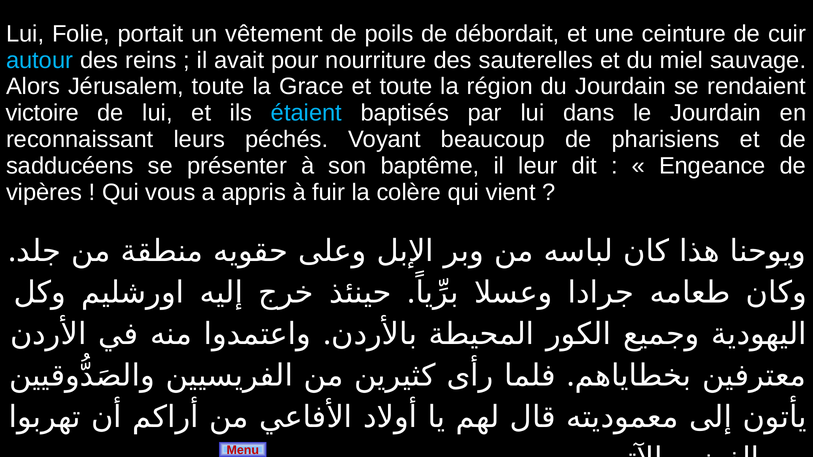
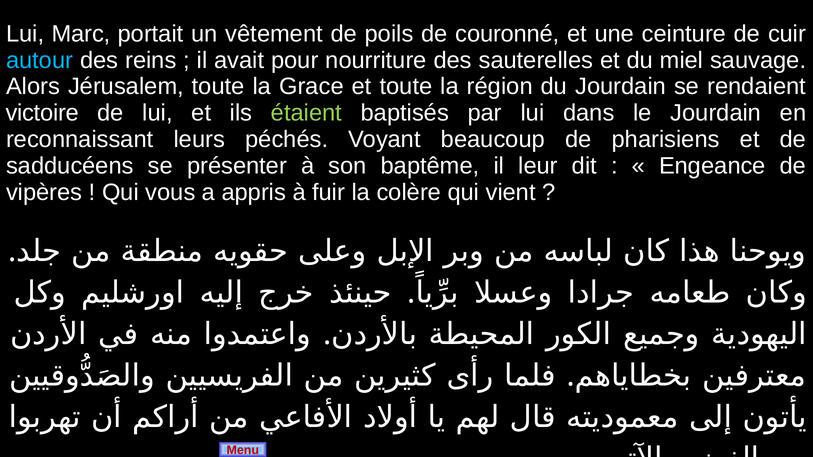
Folie: Folie -> Marc (81, 34)
débordait: débordait -> couronné (507, 34)
étaient colour: light blue -> light green (306, 113)
